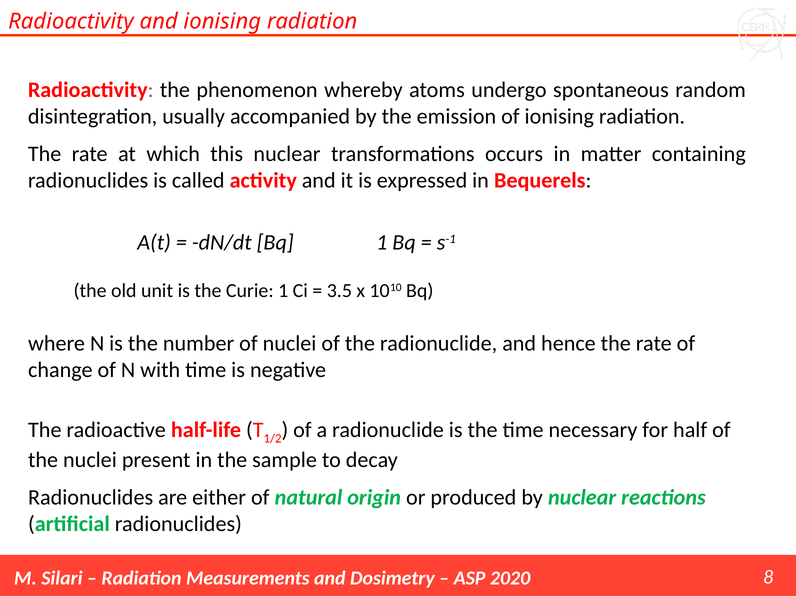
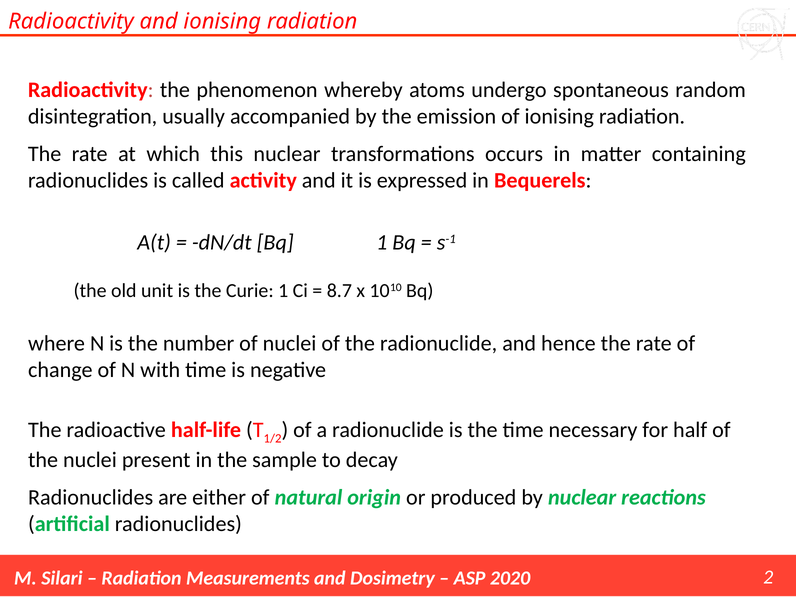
3.5: 3.5 -> 8.7 (339, 291)
8: 8 -> 2 (768, 577)
